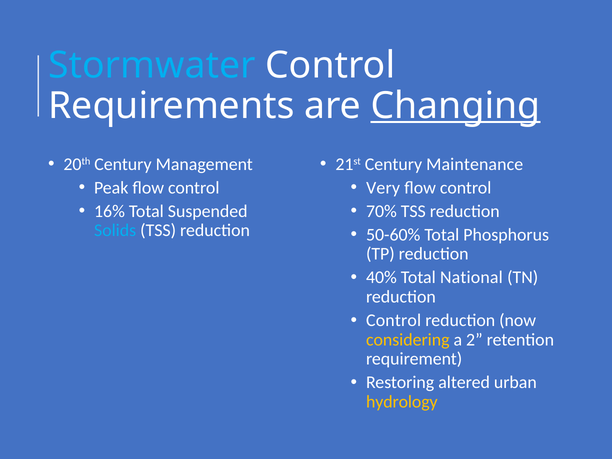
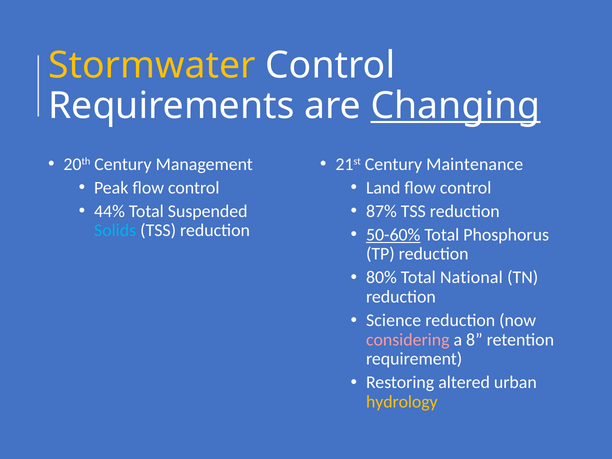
Stormwater colour: light blue -> yellow (152, 65)
Very: Very -> Land (383, 188)
16%: 16% -> 44% (109, 211)
70%: 70% -> 87% (381, 211)
50-60% underline: none -> present (393, 235)
40%: 40% -> 80% (381, 278)
Control: Control -> Science (394, 320)
considering colour: yellow -> pink (408, 340)
2: 2 -> 8 (474, 340)
